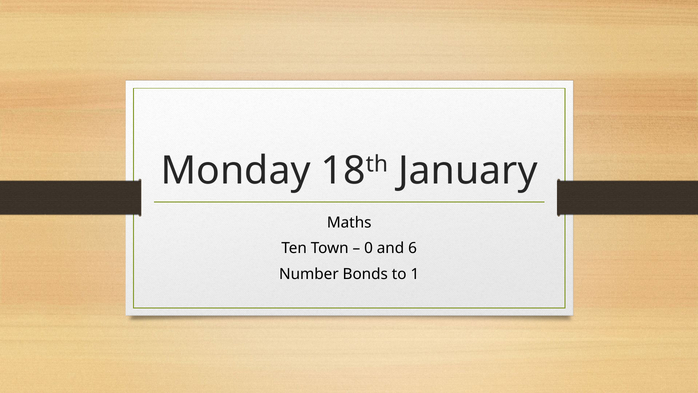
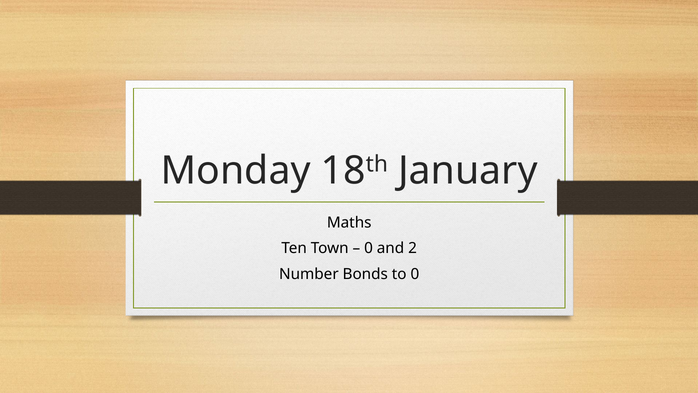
6: 6 -> 2 (413, 248)
to 1: 1 -> 0 (415, 274)
